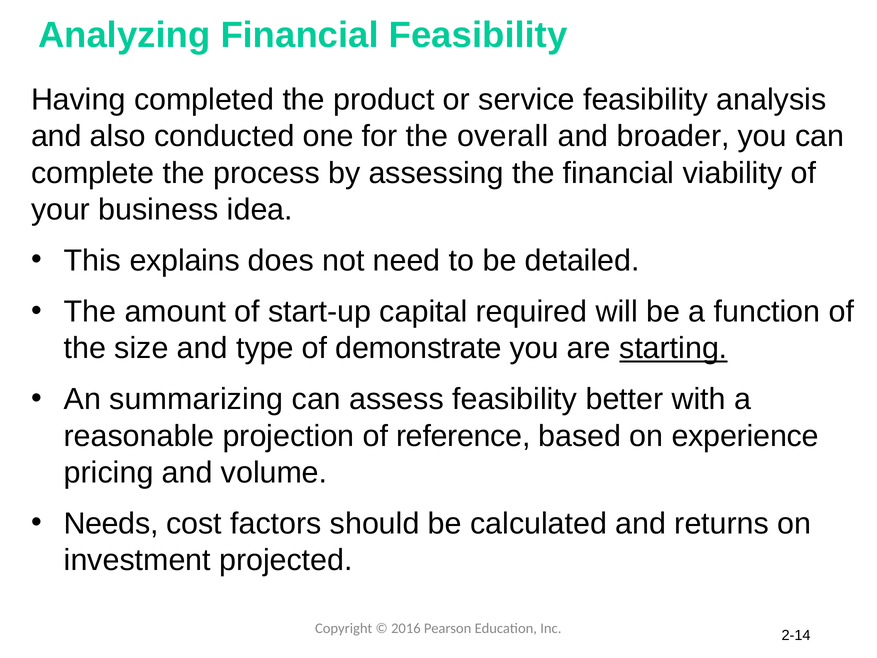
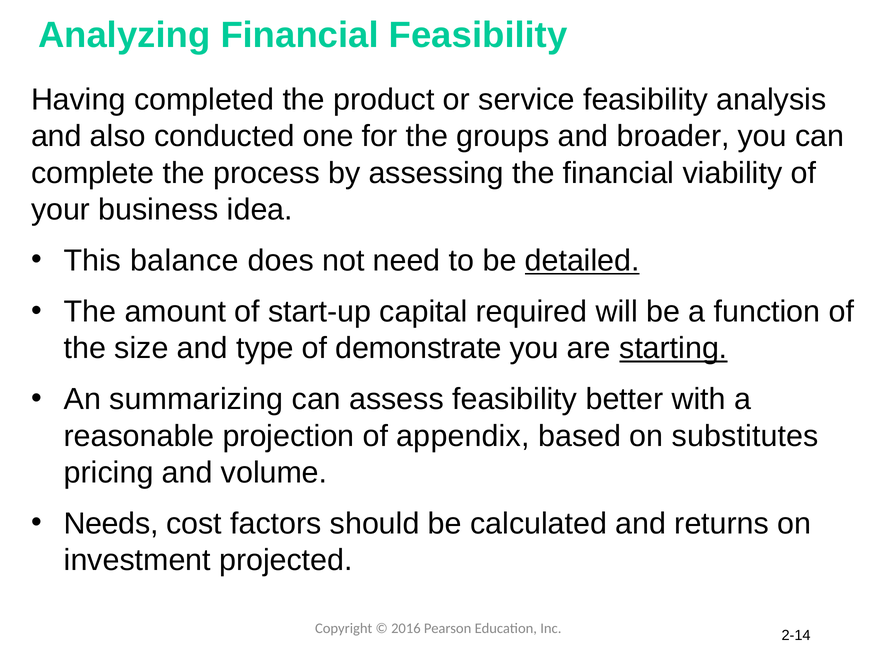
overall: overall -> groups (503, 136)
explains: explains -> balance (184, 261)
detailed underline: none -> present (582, 261)
reference: reference -> appendix (463, 436)
experience: experience -> substitutes (745, 436)
